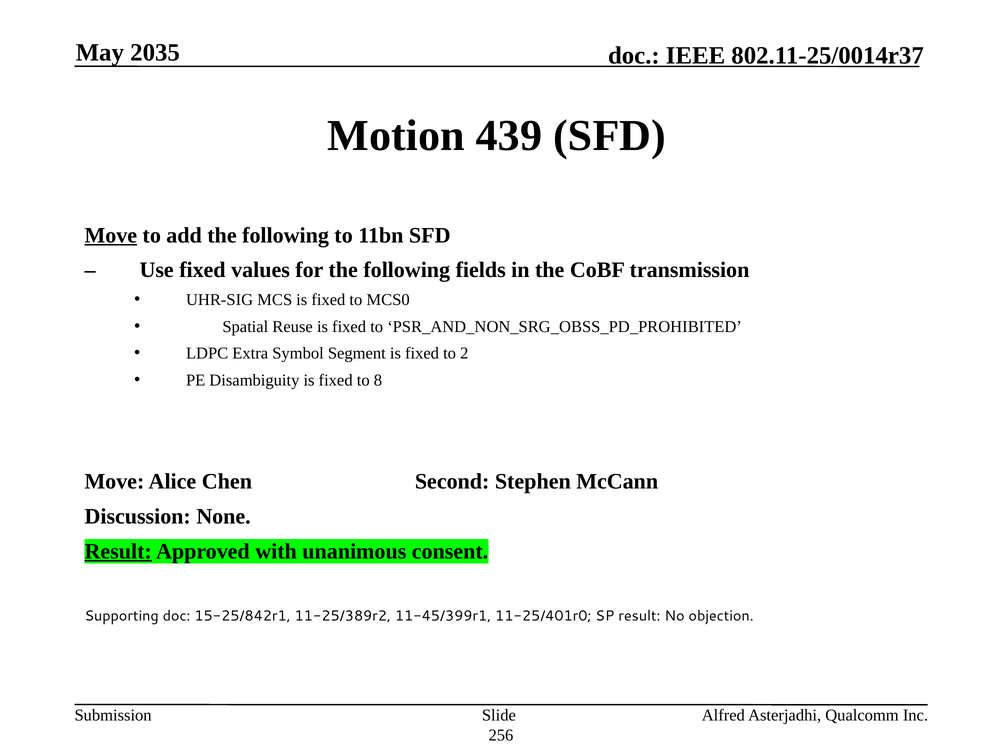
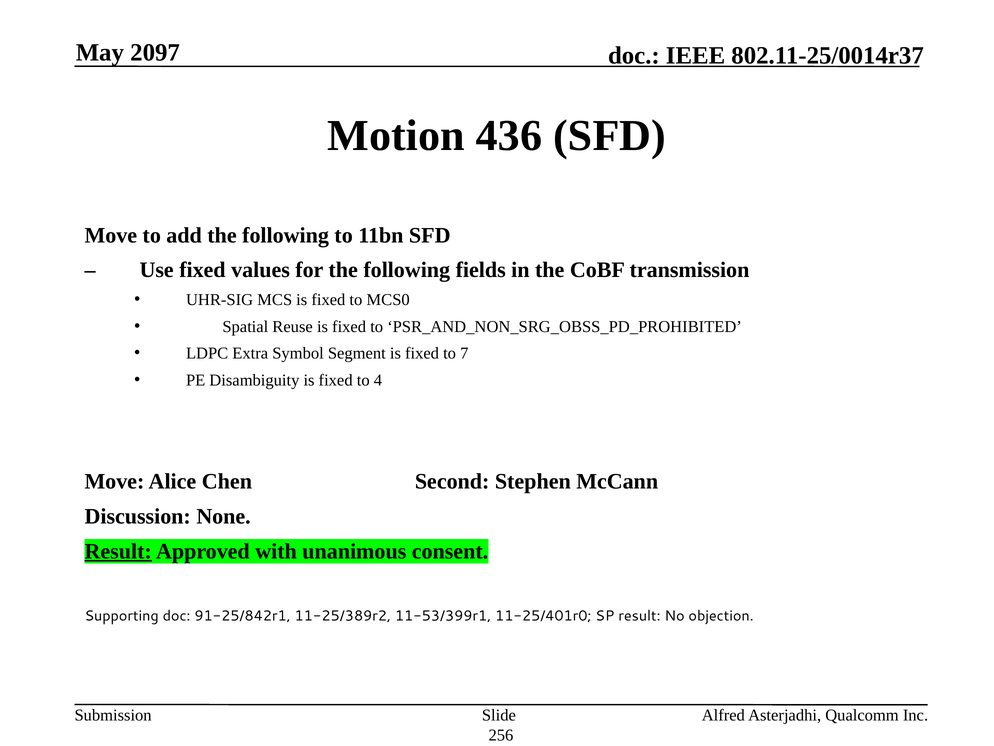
2035: 2035 -> 2097 (155, 53)
439: 439 -> 436 (509, 135)
Move underline: present -> none (111, 235)
2: 2 -> 7 (464, 353)
8: 8 -> 4 (378, 380)
15-25/842r1: 15-25/842r1 -> 91-25/842r1 (243, 615)
11-45/399r1: 11-45/399r1 -> 11-53/399r1 (443, 615)
